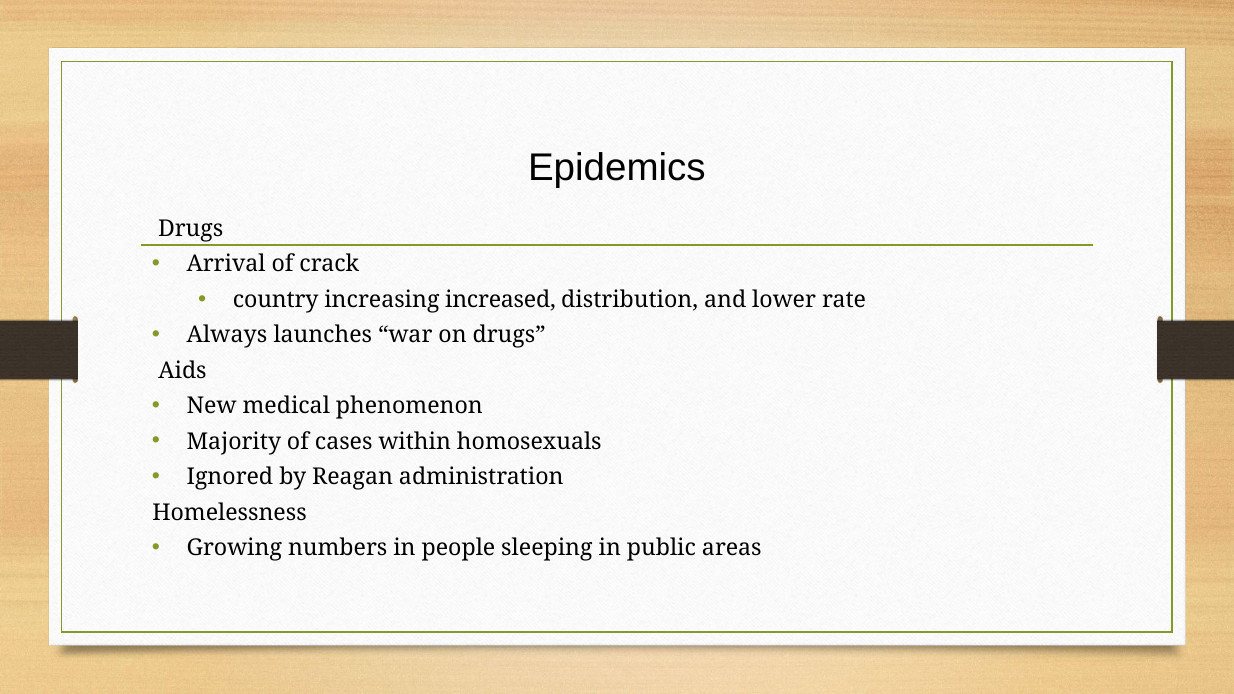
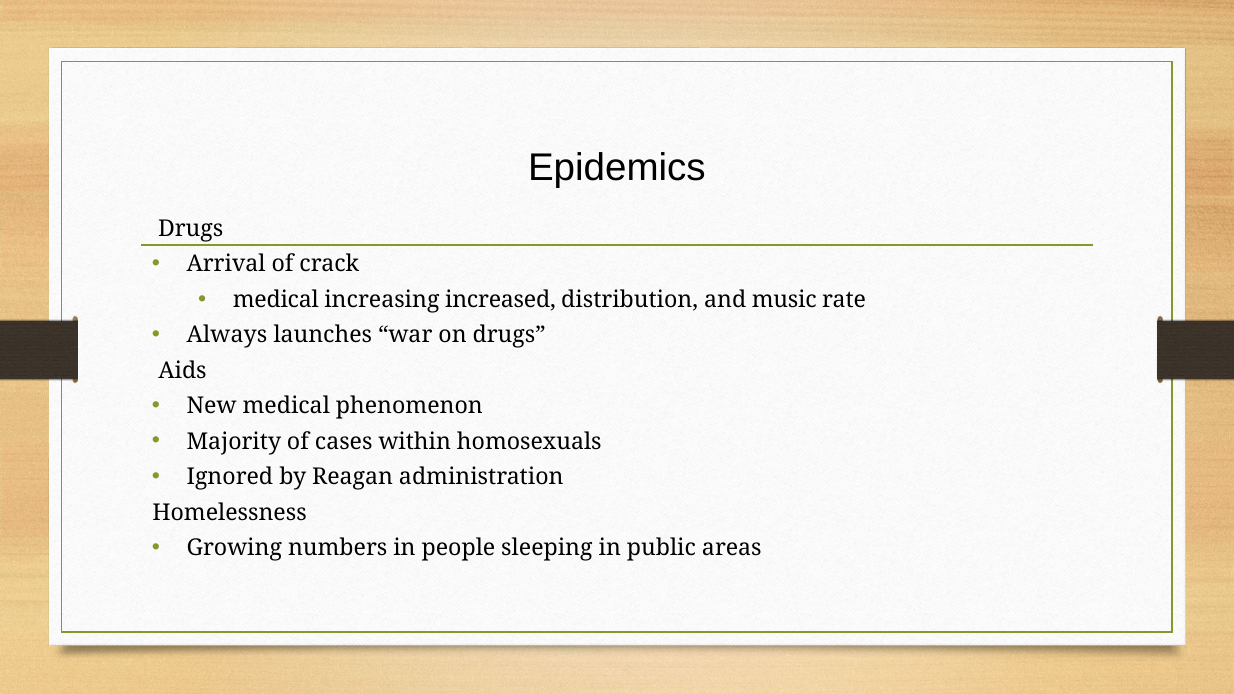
country: country -> medical (276, 300)
lower: lower -> music (784, 300)
